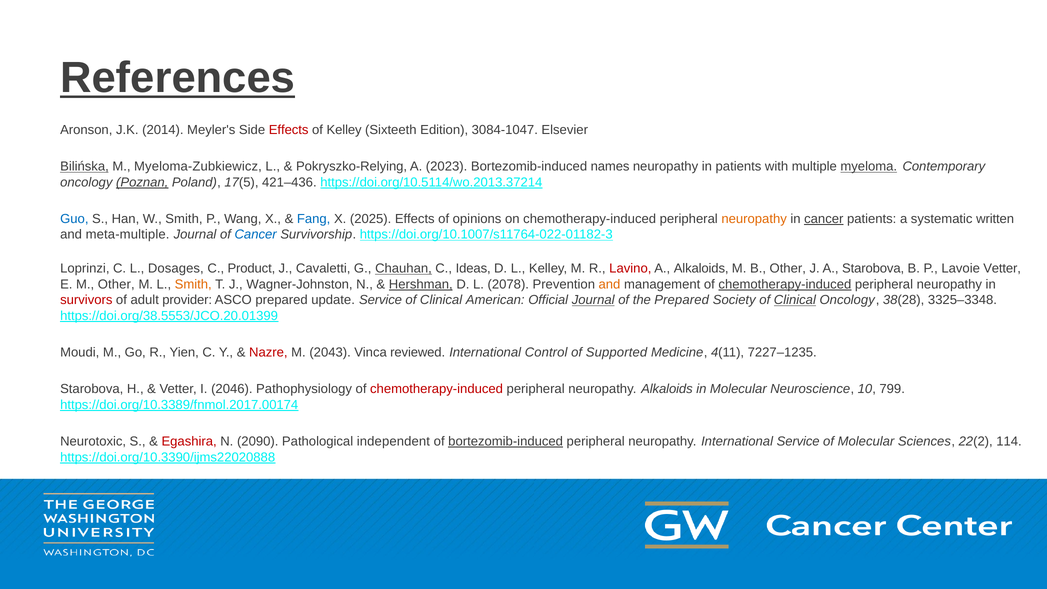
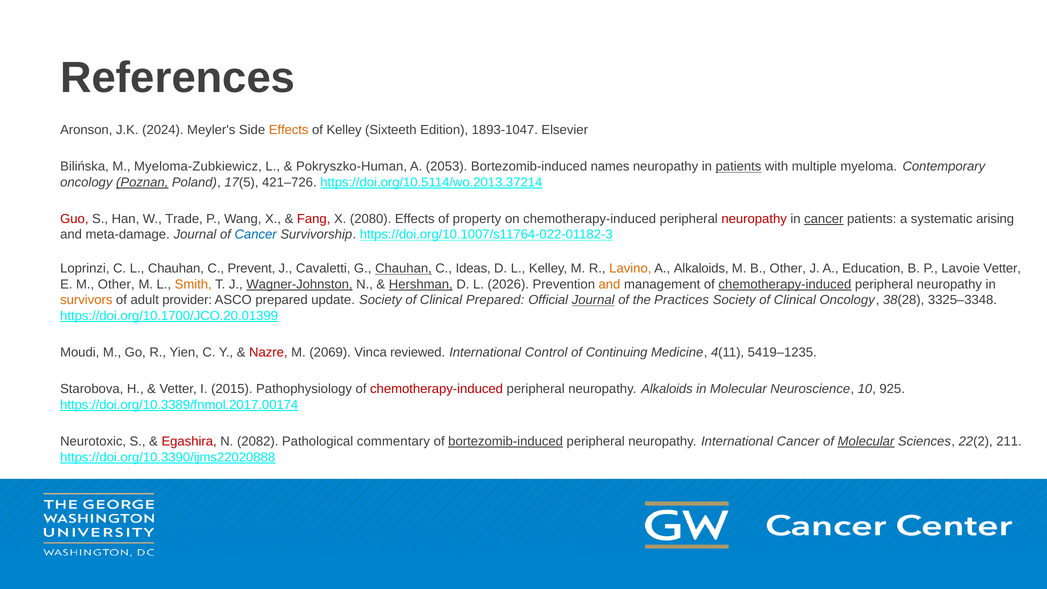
References underline: present -> none (178, 78)
2014: 2014 -> 2024 (163, 130)
Effects colour: red -> orange (289, 130)
3084-1047: 3084-1047 -> 1893-1047 (505, 130)
Bilińska underline: present -> none (84, 167)
Pokryszko-Relying: Pokryszko-Relying -> Pokryszko-Human (352, 167)
2023: 2023 -> 2053 (447, 167)
patients underline: none -> present (738, 167)
myeloma underline: present -> none (869, 167)
421–436: 421–436 -> 421–726 (289, 182)
Guo colour: blue -> red (74, 219)
W Smith: Smith -> Trade (184, 219)
Fang colour: blue -> red (314, 219)
2025: 2025 -> 2080 (371, 219)
opinions: opinions -> property (477, 219)
neuropathy colour: orange -> red (754, 219)
written: written -> arising (995, 219)
meta-multiple: meta-multiple -> meta-damage (128, 235)
L Dosages: Dosages -> Chauhan (176, 269)
Product: Product -> Prevent (251, 269)
Lavino colour: red -> orange (630, 269)
A Starobova: Starobova -> Education (873, 269)
Wagner-Johnston underline: none -> present (299, 284)
2078: 2078 -> 2026 (508, 284)
survivors colour: red -> orange (86, 300)
update Service: Service -> Society (380, 300)
Clinical American: American -> Prepared (495, 300)
the Prepared: Prepared -> Practices (682, 300)
Clinical underline: present -> none (795, 300)
https://doi.org/38.5553/JCO.20.01399: https://doi.org/38.5553/JCO.20.01399 -> https://doi.org/10.1700/JCO.20.01399 (169, 316)
2043: 2043 -> 2069 (330, 352)
Supported: Supported -> Continuing (617, 352)
7227–1235: 7227–1235 -> 5419–1235 (782, 352)
2046: 2046 -> 2015 (232, 389)
799: 799 -> 925 (892, 389)
2090: 2090 -> 2082 (258, 441)
independent: independent -> commentary (393, 441)
International Service: Service -> Cancer (798, 441)
Molecular underline: none -> present (866, 441)
114: 114 -> 211 (1009, 441)
